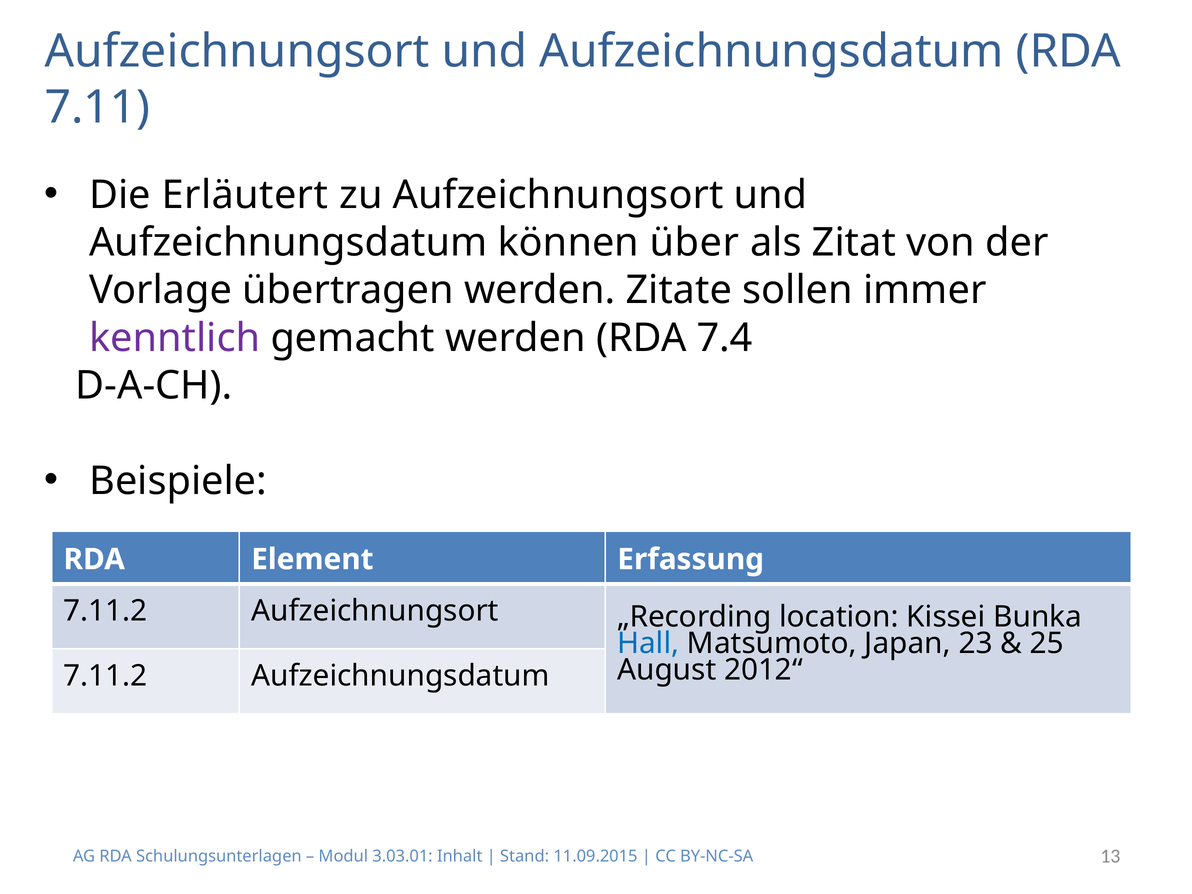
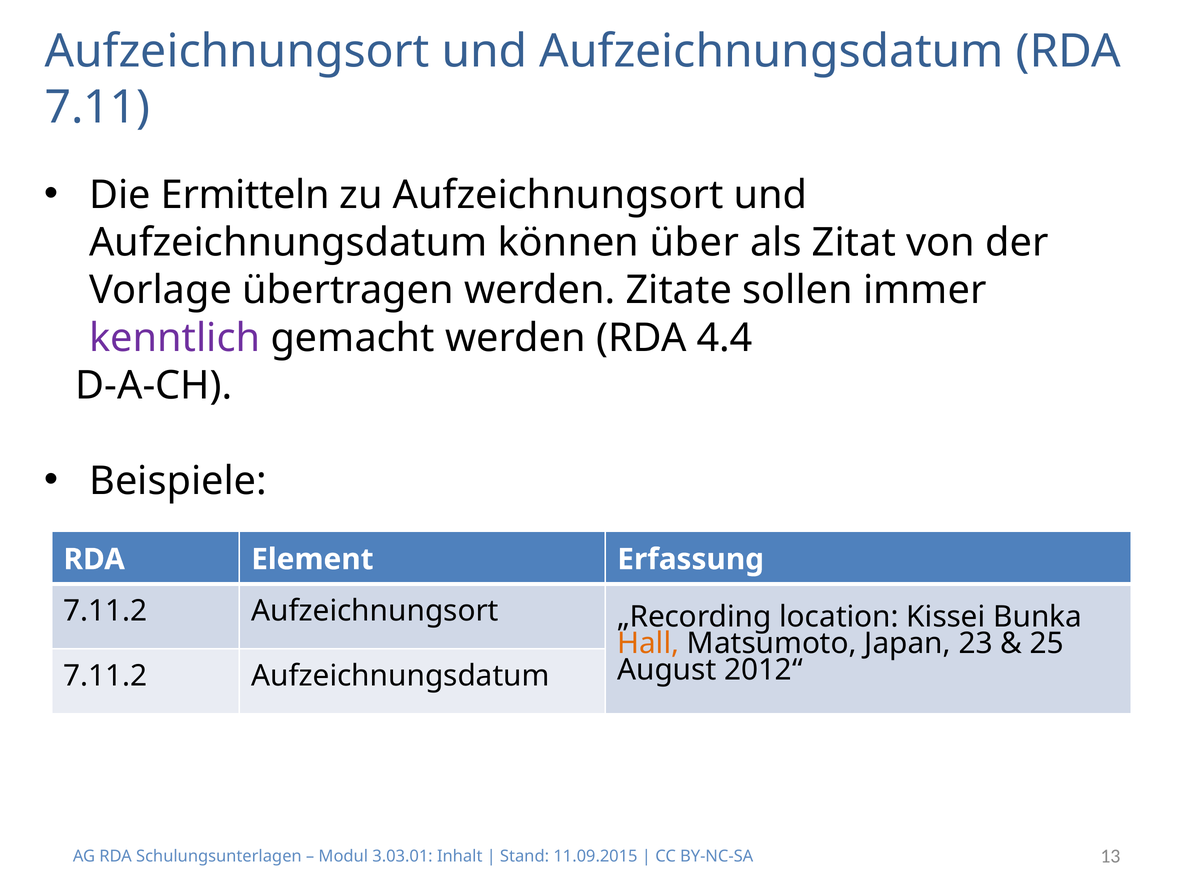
Erläutert: Erläutert -> Ermitteln (245, 195)
7.4: 7.4 -> 4.4 (725, 338)
Hall colour: blue -> orange (648, 644)
